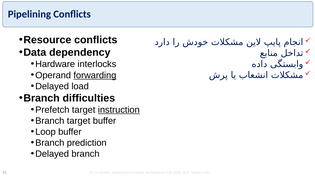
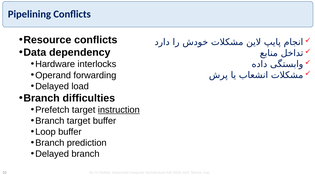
forwarding underline: present -> none (95, 75)
